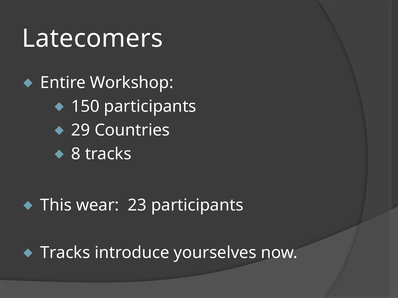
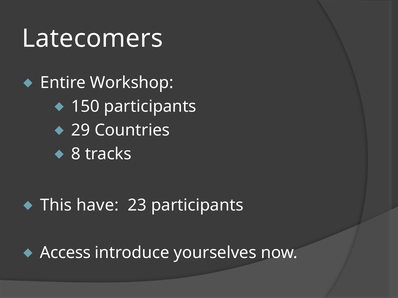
wear: wear -> have (98, 205)
Tracks: Tracks -> Access (65, 253)
